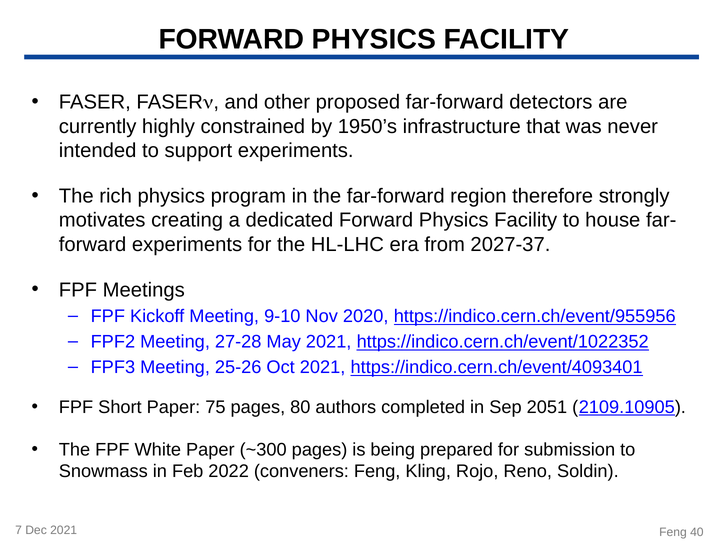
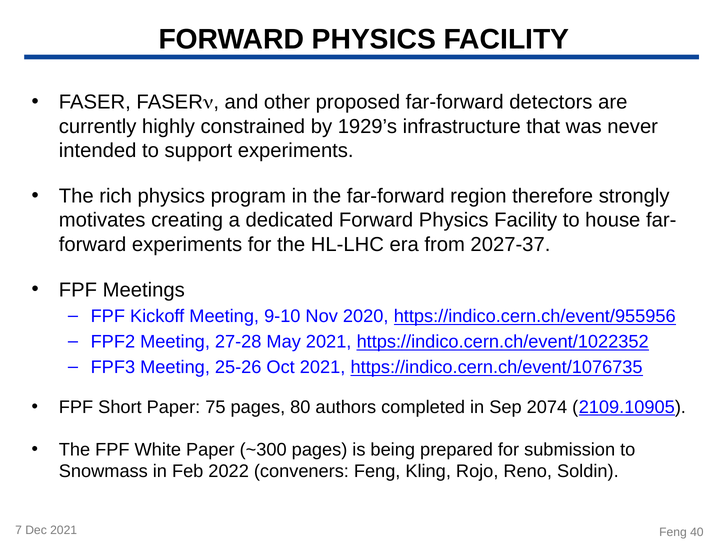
1950’s: 1950’s -> 1929’s (367, 126)
https://indico.cern.ch/event/4093401: https://indico.cern.ch/event/4093401 -> https://indico.cern.ch/event/1076735 (497, 367)
2051: 2051 -> 2074 (547, 407)
